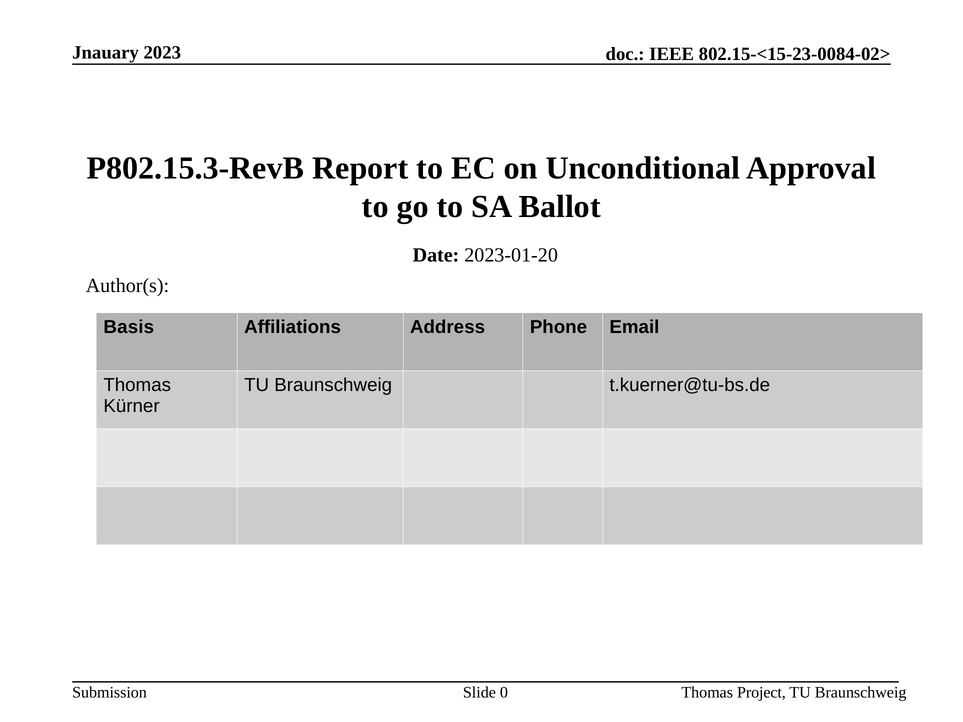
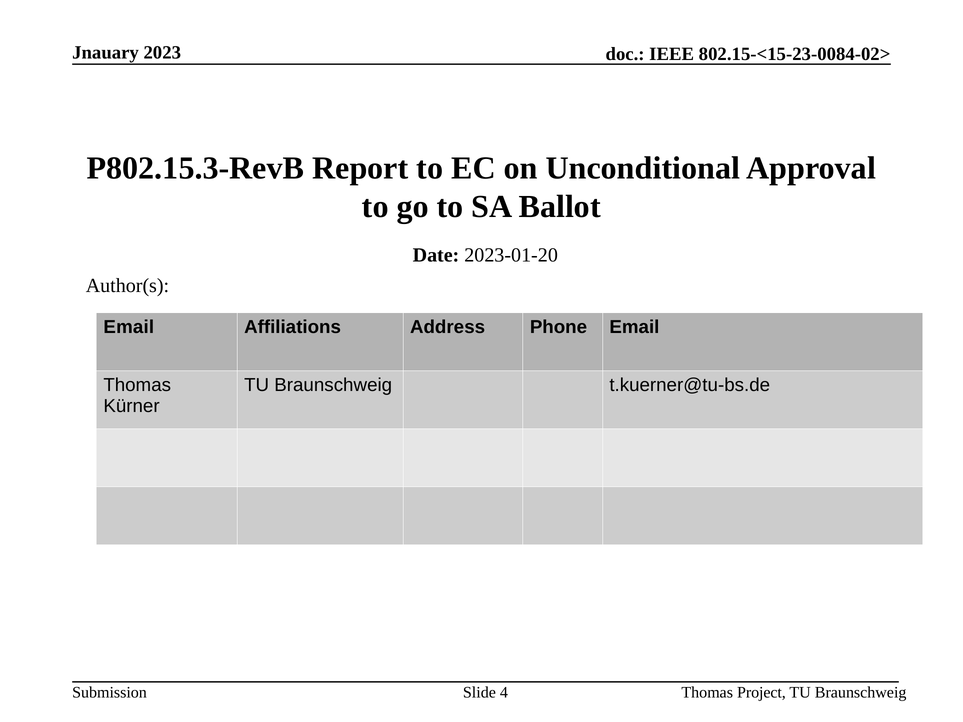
Basis: Basis -> Email (129, 327)
0: 0 -> 4 (504, 693)
